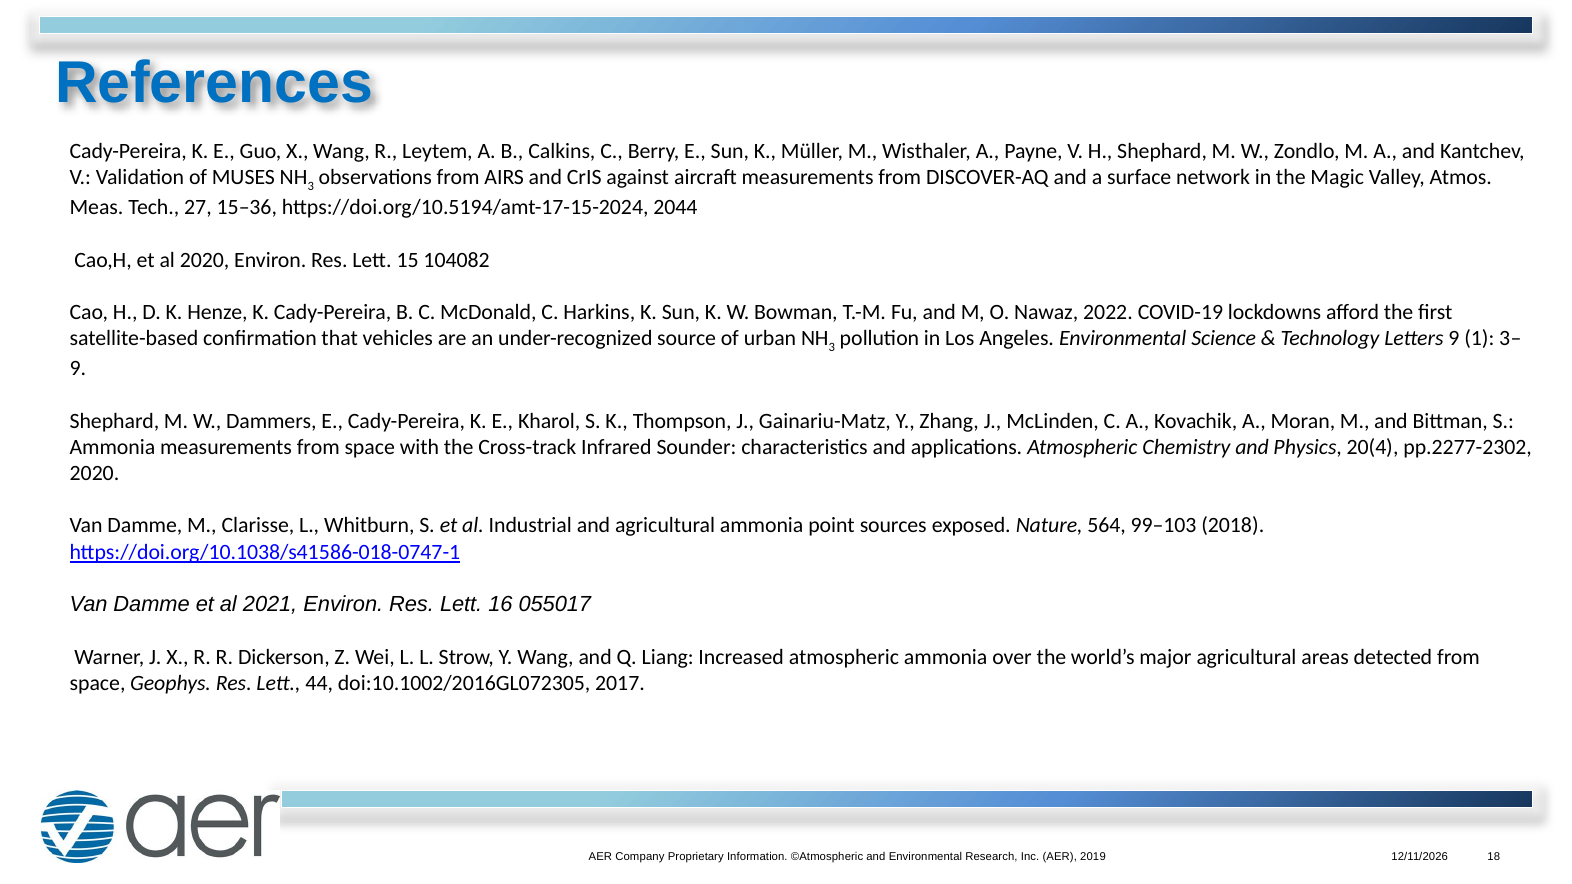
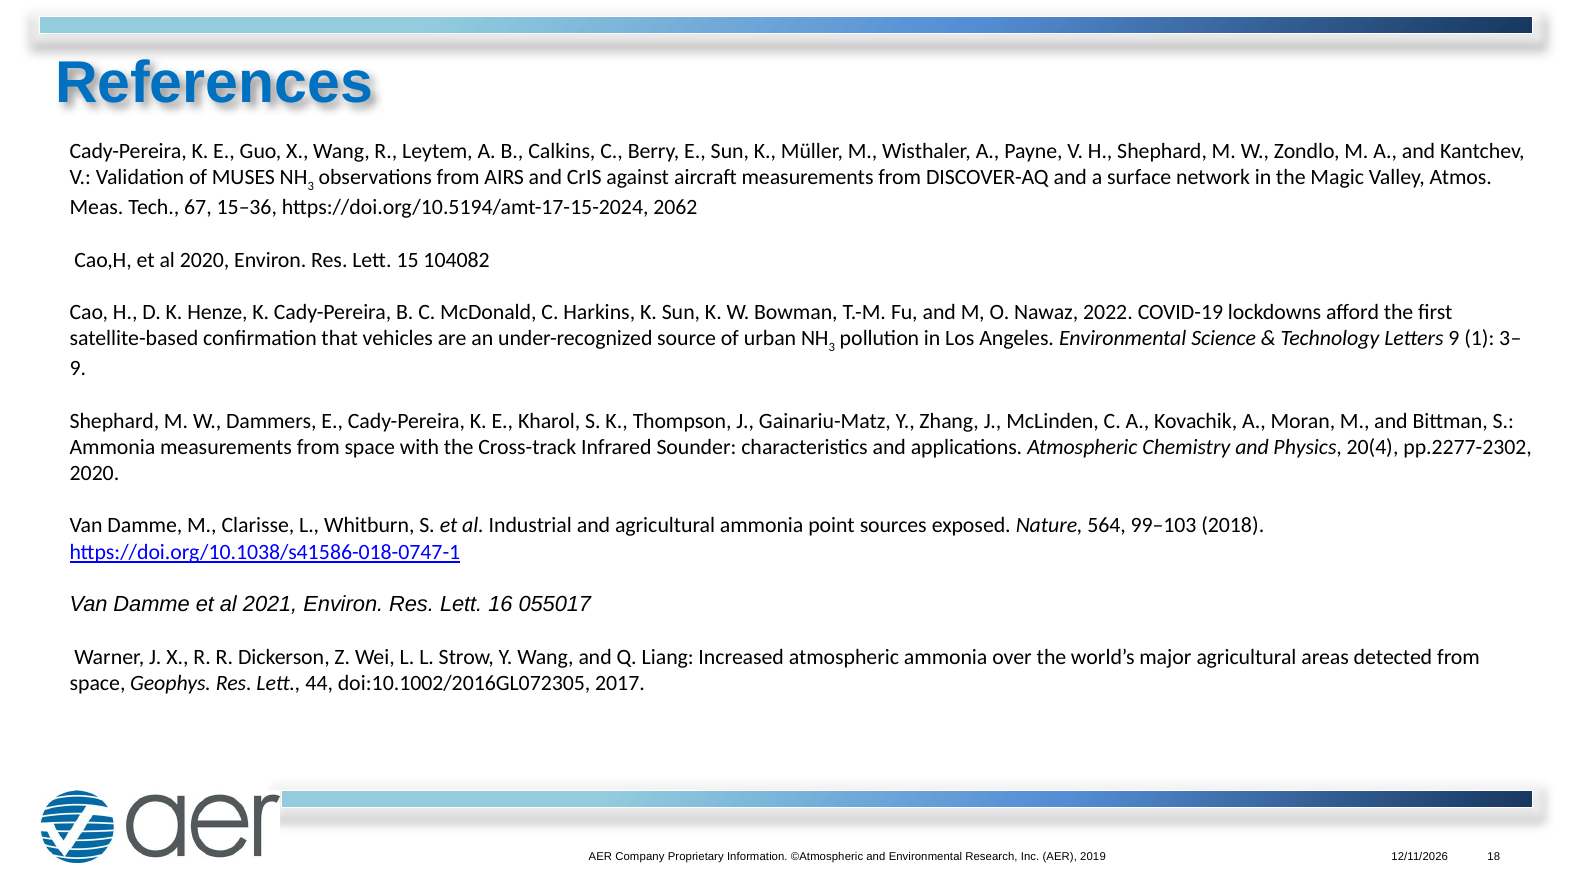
27: 27 -> 67 (198, 207)
2044: 2044 -> 2062 (675, 207)
